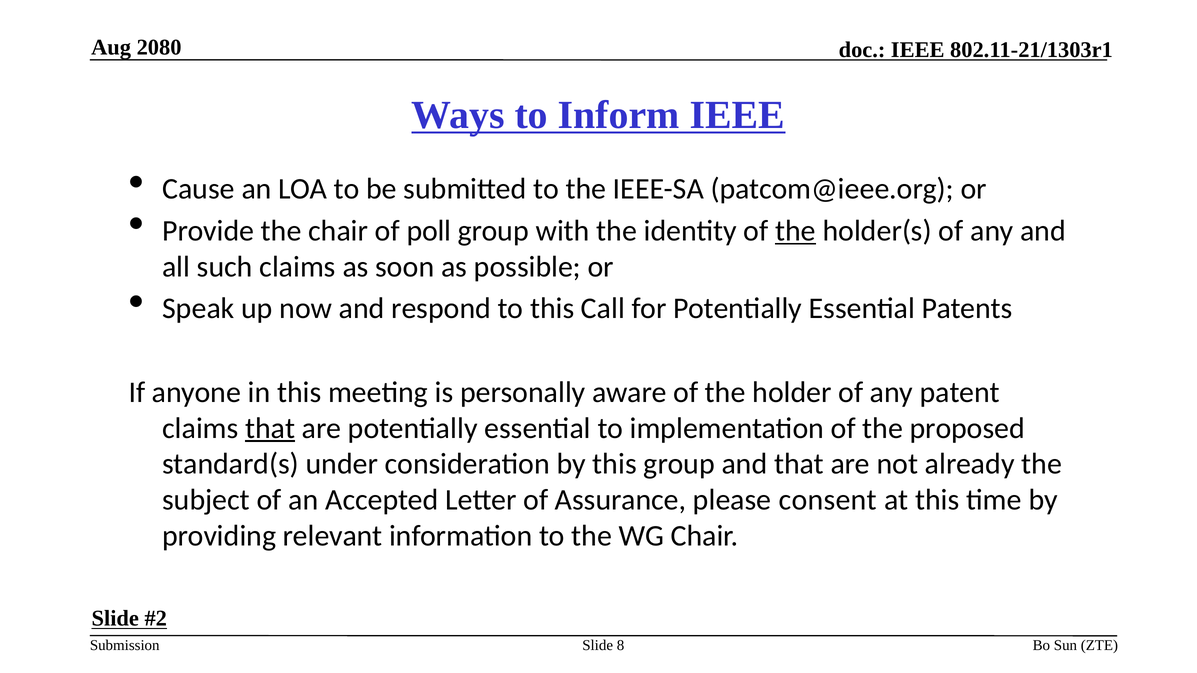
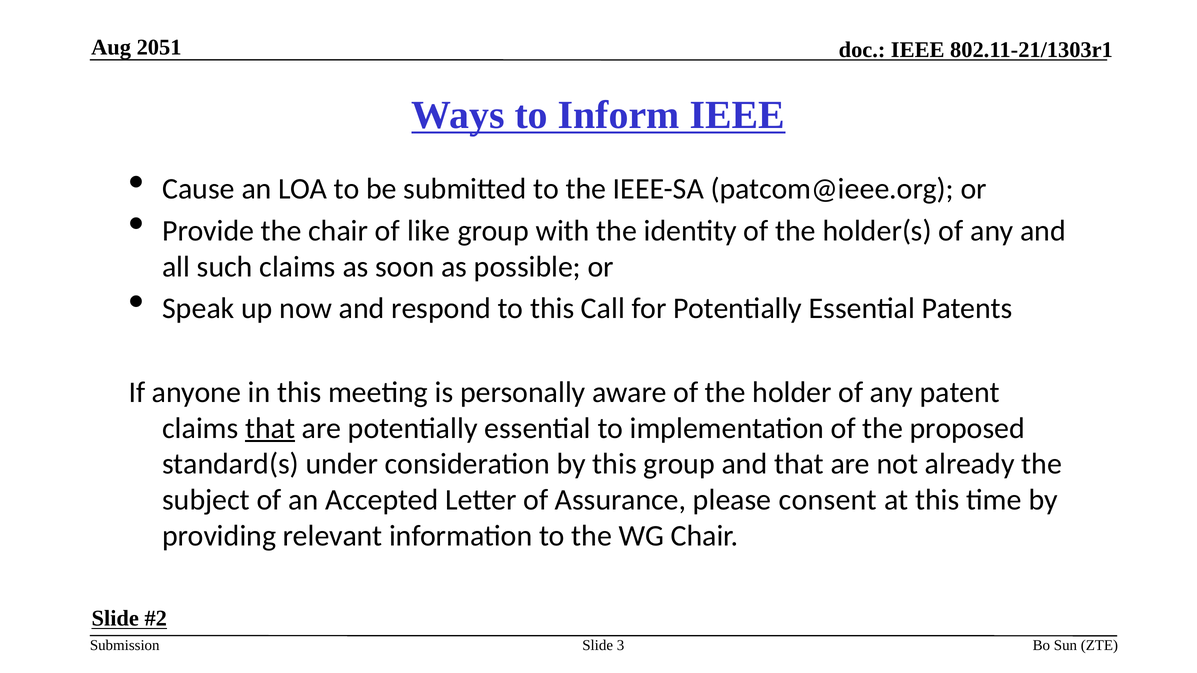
2080: 2080 -> 2051 (159, 48)
poll: poll -> like (429, 231)
the underline: present -> none (796, 231)
8: 8 -> 3 (621, 646)
